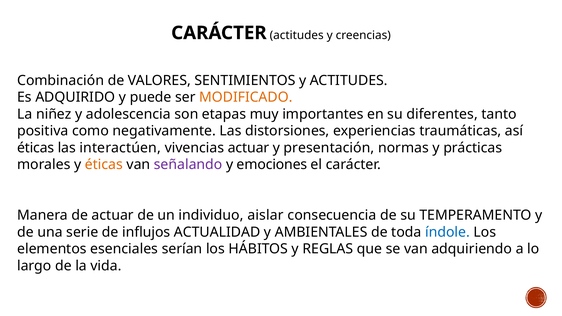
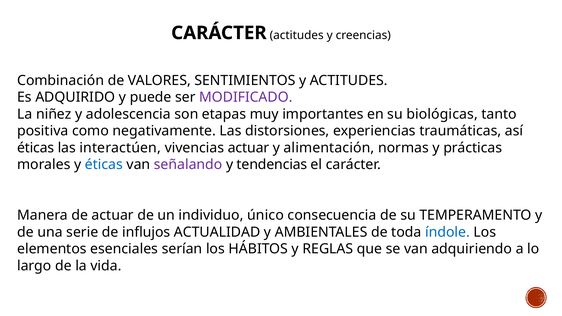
MODIFICADO colour: orange -> purple (246, 97)
diferentes: diferentes -> biológicas (442, 114)
presentación: presentación -> alimentación (329, 148)
éticas colour: orange -> blue (104, 165)
emociones: emociones -> tendencias (272, 165)
aislar: aislar -> único (265, 215)
